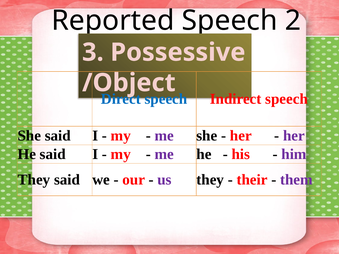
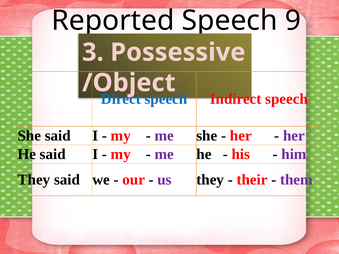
2: 2 -> 9 (293, 21)
